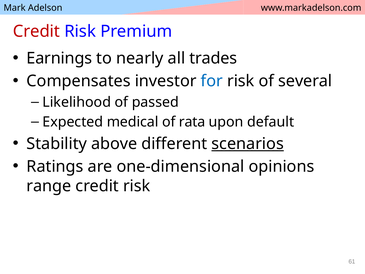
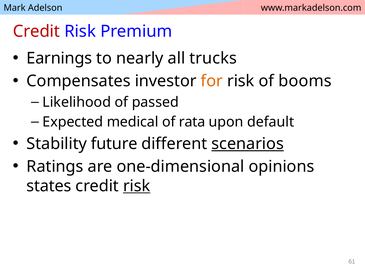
trades: trades -> trucks (213, 58)
for colour: blue -> orange (212, 81)
several: several -> booms (305, 81)
above: above -> future (114, 144)
range: range -> states (49, 186)
risk underline: none -> present (137, 186)
